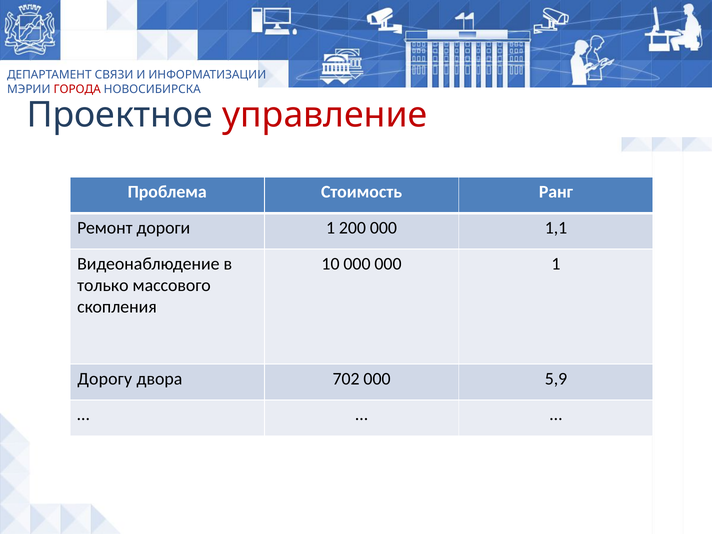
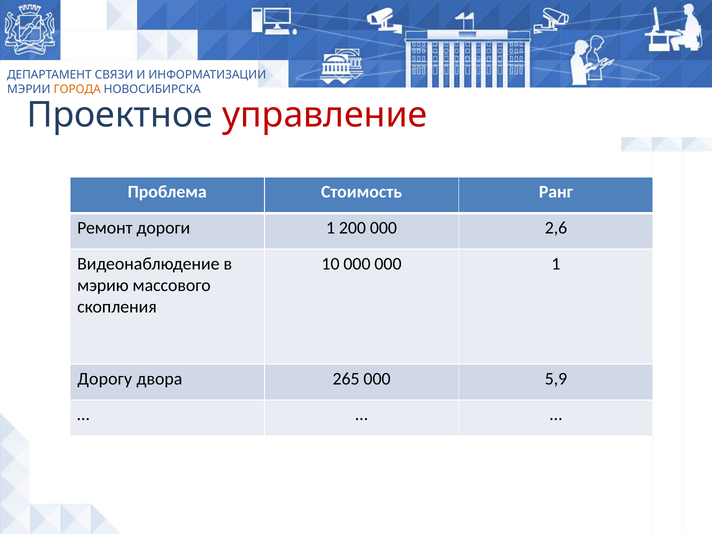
ГОРОДА colour: red -> orange (77, 89)
1,1: 1,1 -> 2,6 (556, 228)
только: только -> мэрию (103, 285)
702: 702 -> 265 (346, 379)
